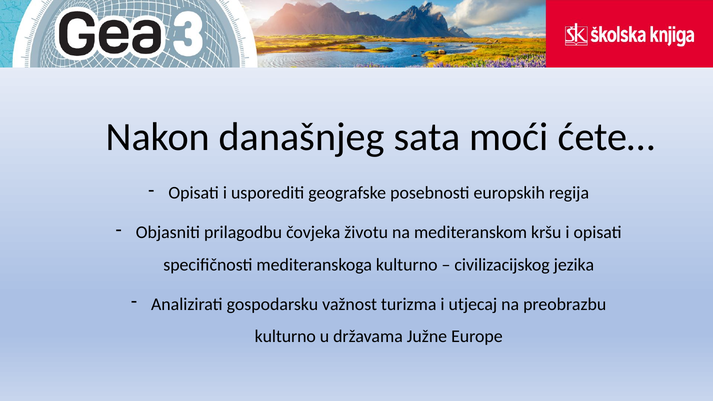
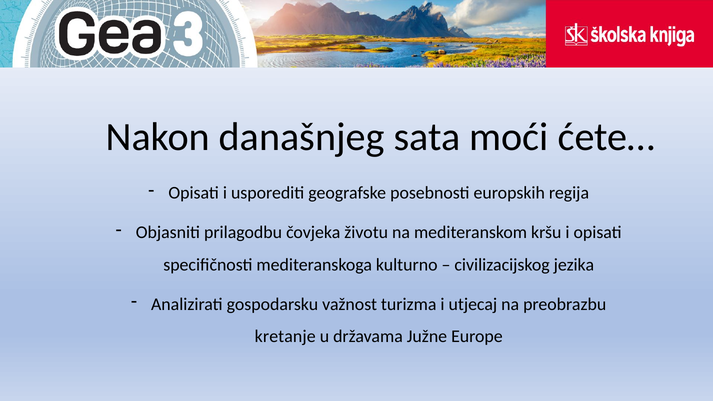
kulturno: kulturno -> kretanje (285, 336)
